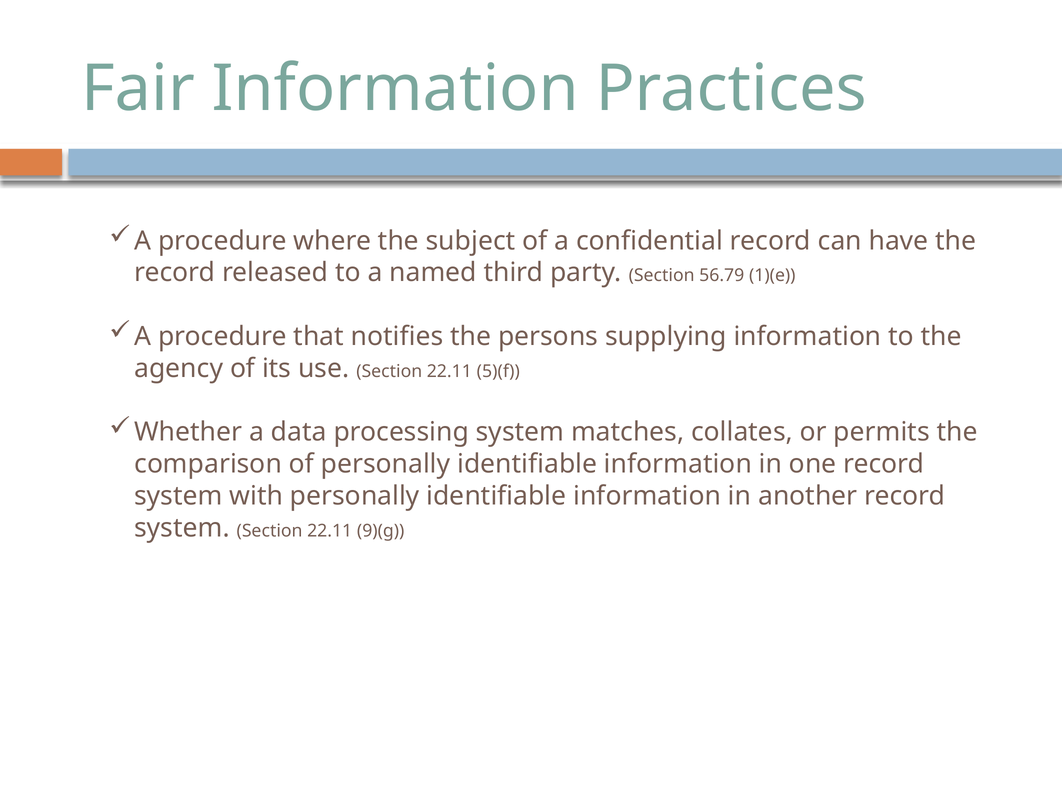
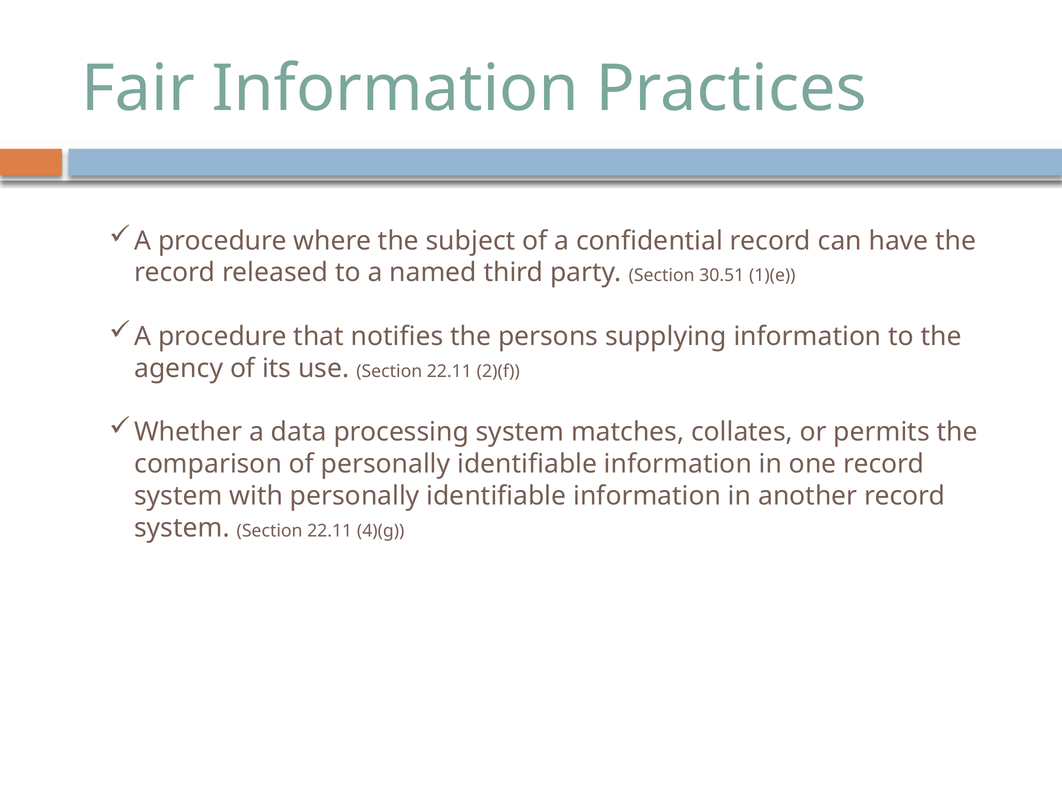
56.79: 56.79 -> 30.51 (722, 275)
5)(f: 5)(f -> 2)(f (498, 371)
9)(g: 9)(g -> 4)(g (381, 530)
